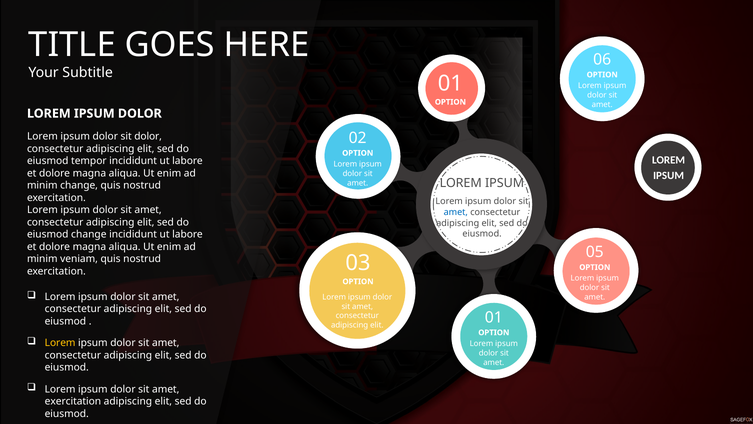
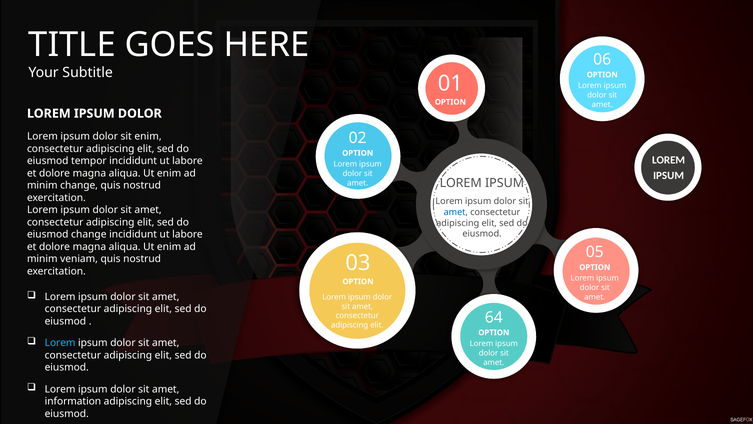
sit dolor: dolor -> enim (148, 136)
elit 01: 01 -> 64 (494, 317)
Lorem colour: yellow -> light blue (60, 343)
exercitation: exercitation -> information (73, 401)
